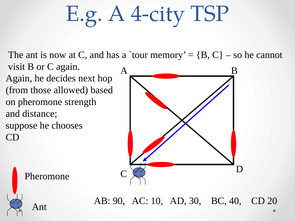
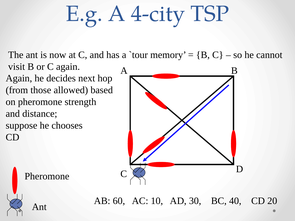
90: 90 -> 60 (119, 201)
